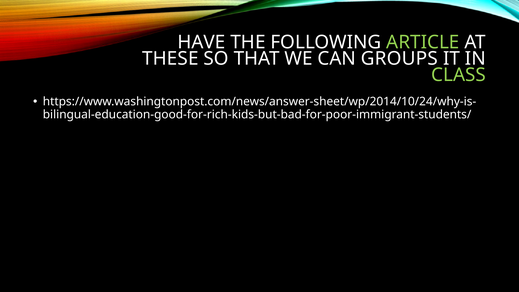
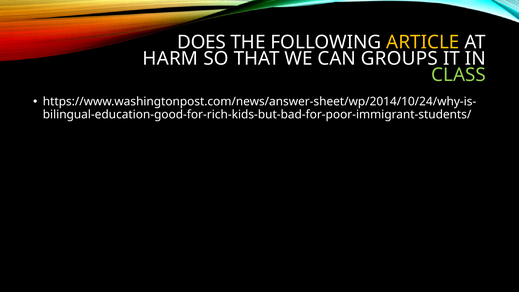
HAVE: HAVE -> DOES (202, 42)
ARTICLE colour: light green -> yellow (423, 42)
THESE: THESE -> HARM (170, 59)
